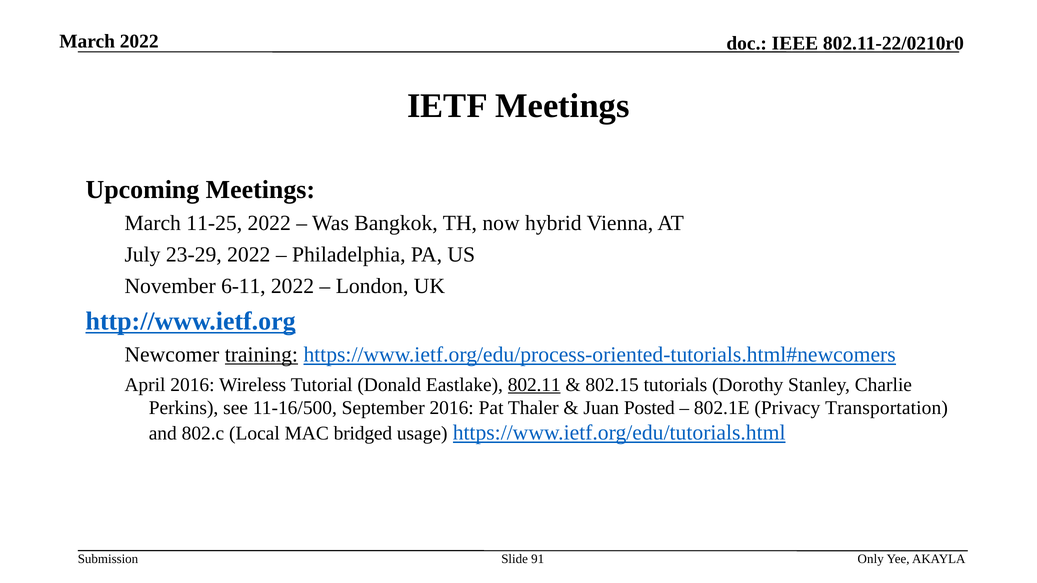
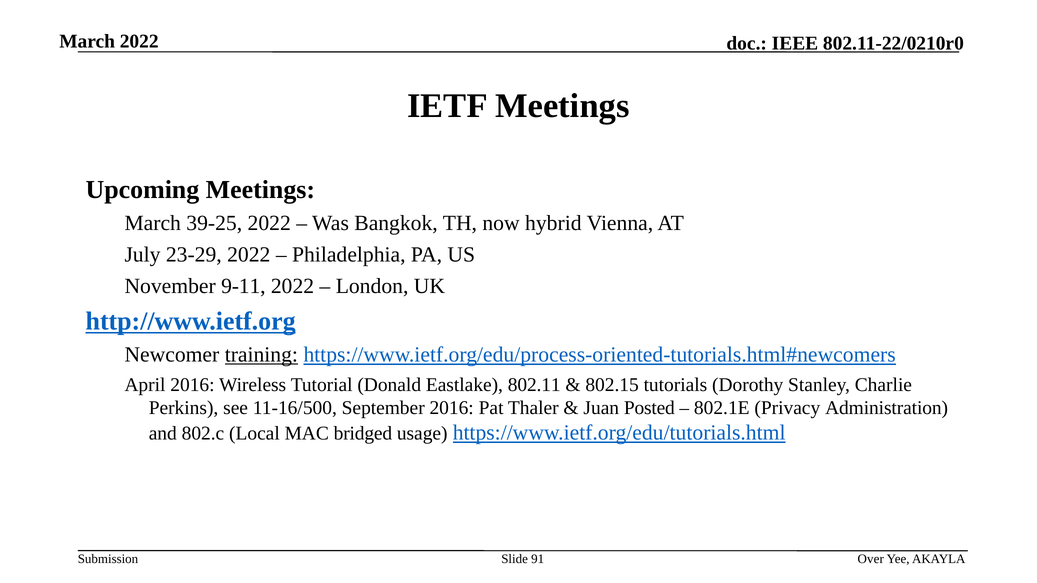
11-25: 11-25 -> 39-25 (214, 223)
6-11: 6-11 -> 9-11 (243, 286)
802.11 underline: present -> none (534, 385)
Transportation: Transportation -> Administration (887, 408)
Only: Only -> Over (871, 559)
